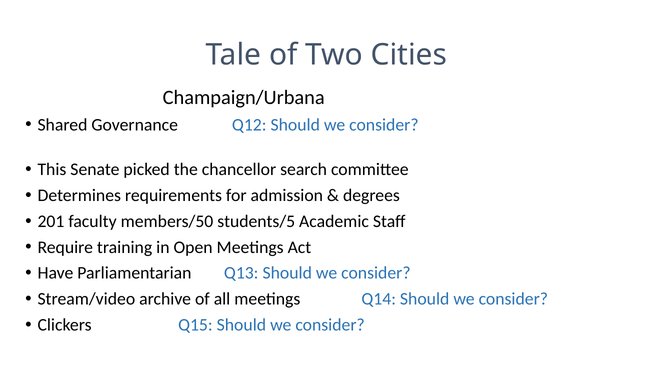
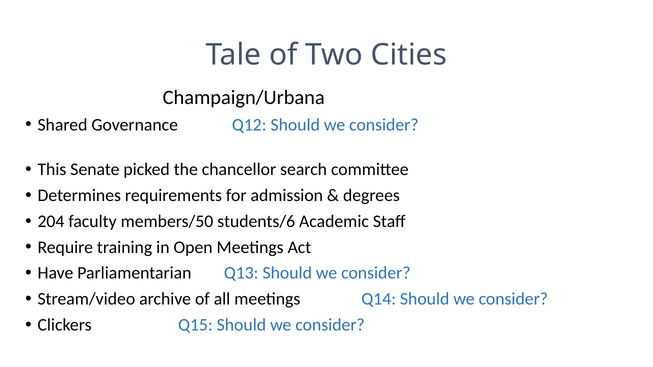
201: 201 -> 204 (51, 222)
students/5: students/5 -> students/6 (256, 222)
